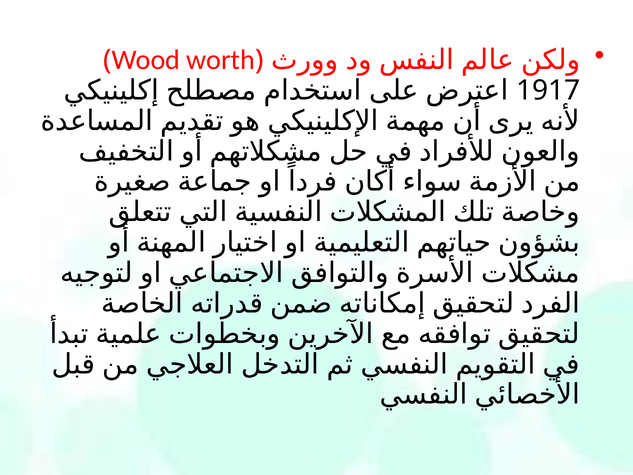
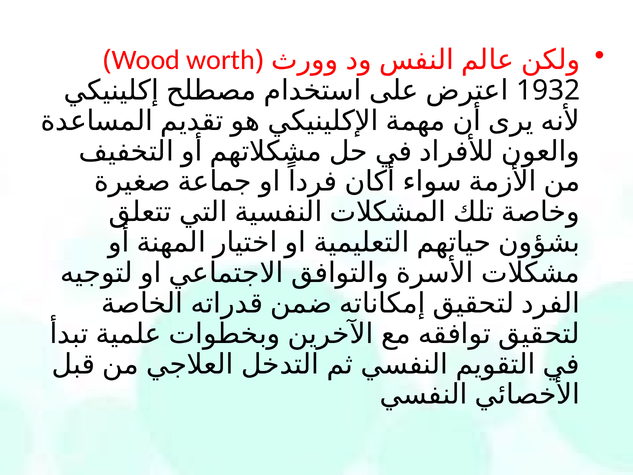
1917: 1917 -> 1932 (548, 90)
